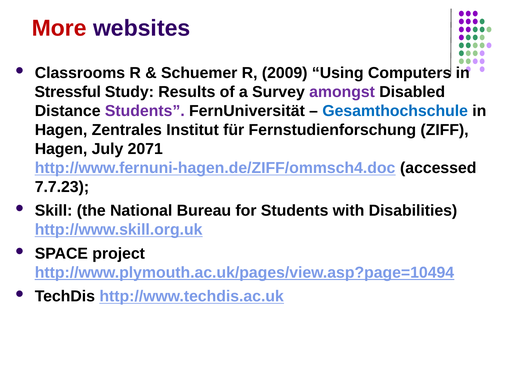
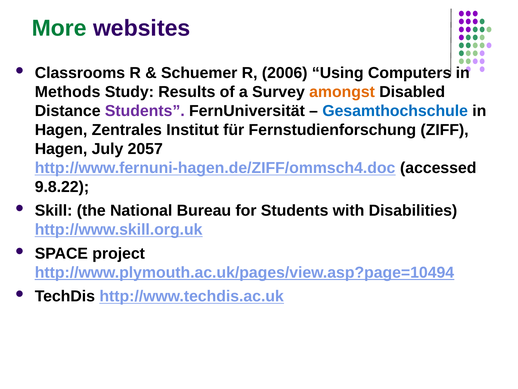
More colour: red -> green (59, 28)
2009: 2009 -> 2006 (285, 73)
Stressful: Stressful -> Methods (68, 92)
amongst colour: purple -> orange (342, 92)
2071: 2071 -> 2057 (145, 149)
7.7.23: 7.7.23 -> 9.8.22 (62, 187)
